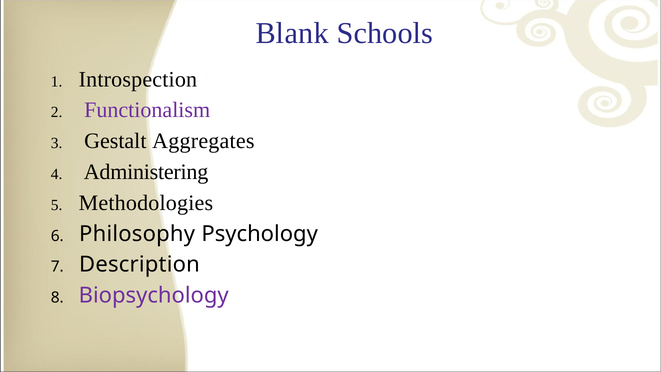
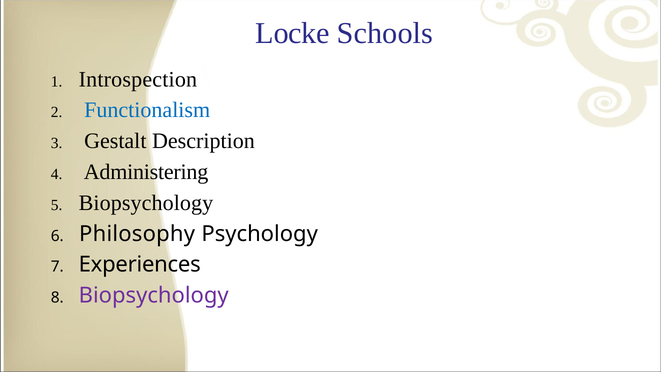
Blank: Blank -> Locke (293, 33)
Functionalism colour: purple -> blue (147, 110)
Aggregates: Aggregates -> Description (203, 141)
Methodologies: Methodologies -> Biopsychology (146, 203)
Description: Description -> Experiences (140, 264)
